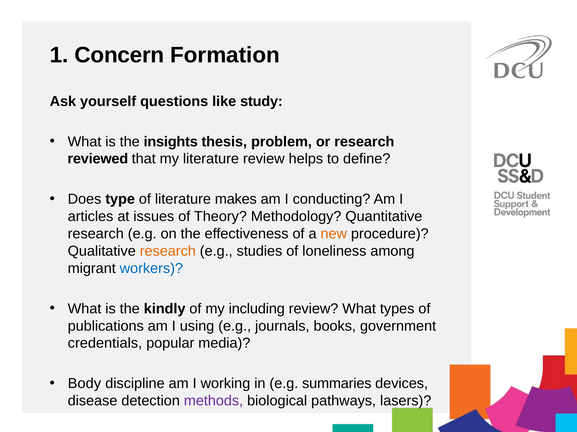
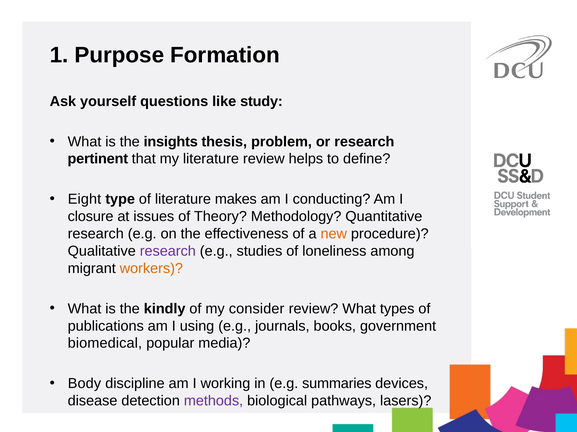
Concern: Concern -> Purpose (119, 55)
reviewed: reviewed -> pertinent (98, 159)
Does: Does -> Eight (84, 200)
articles: articles -> closure (91, 217)
research colour: orange -> purple (168, 251)
workers colour: blue -> orange (151, 269)
including: including -> consider (257, 309)
credentials: credentials -> biomedical (105, 344)
